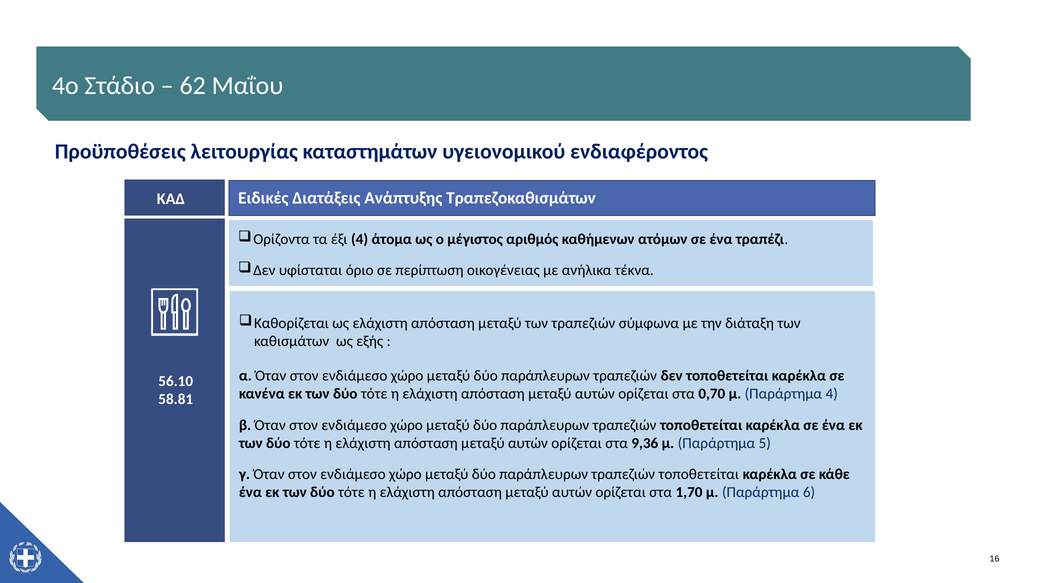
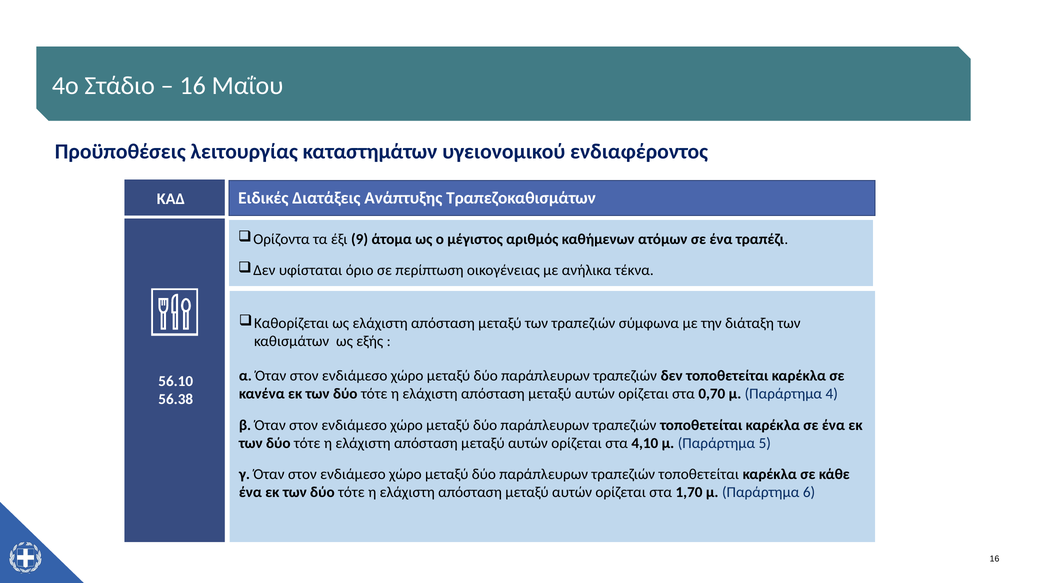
62: 62 -> 16 (193, 86)
έξι 4: 4 -> 9 (360, 239)
58.81: 58.81 -> 56.38 (176, 400)
9,36: 9,36 -> 4,10 (645, 443)
